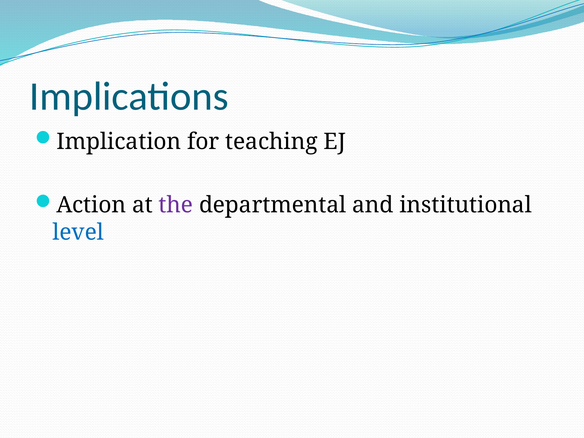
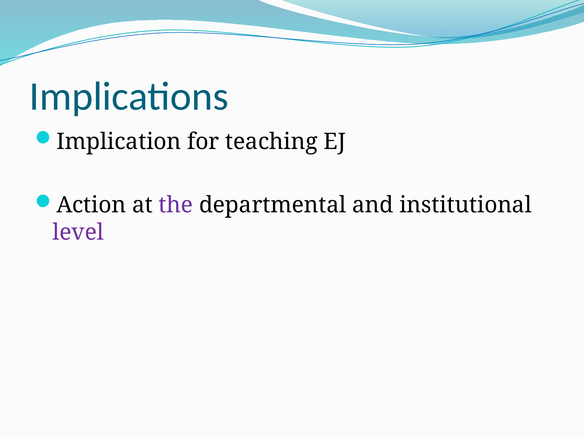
level colour: blue -> purple (78, 232)
